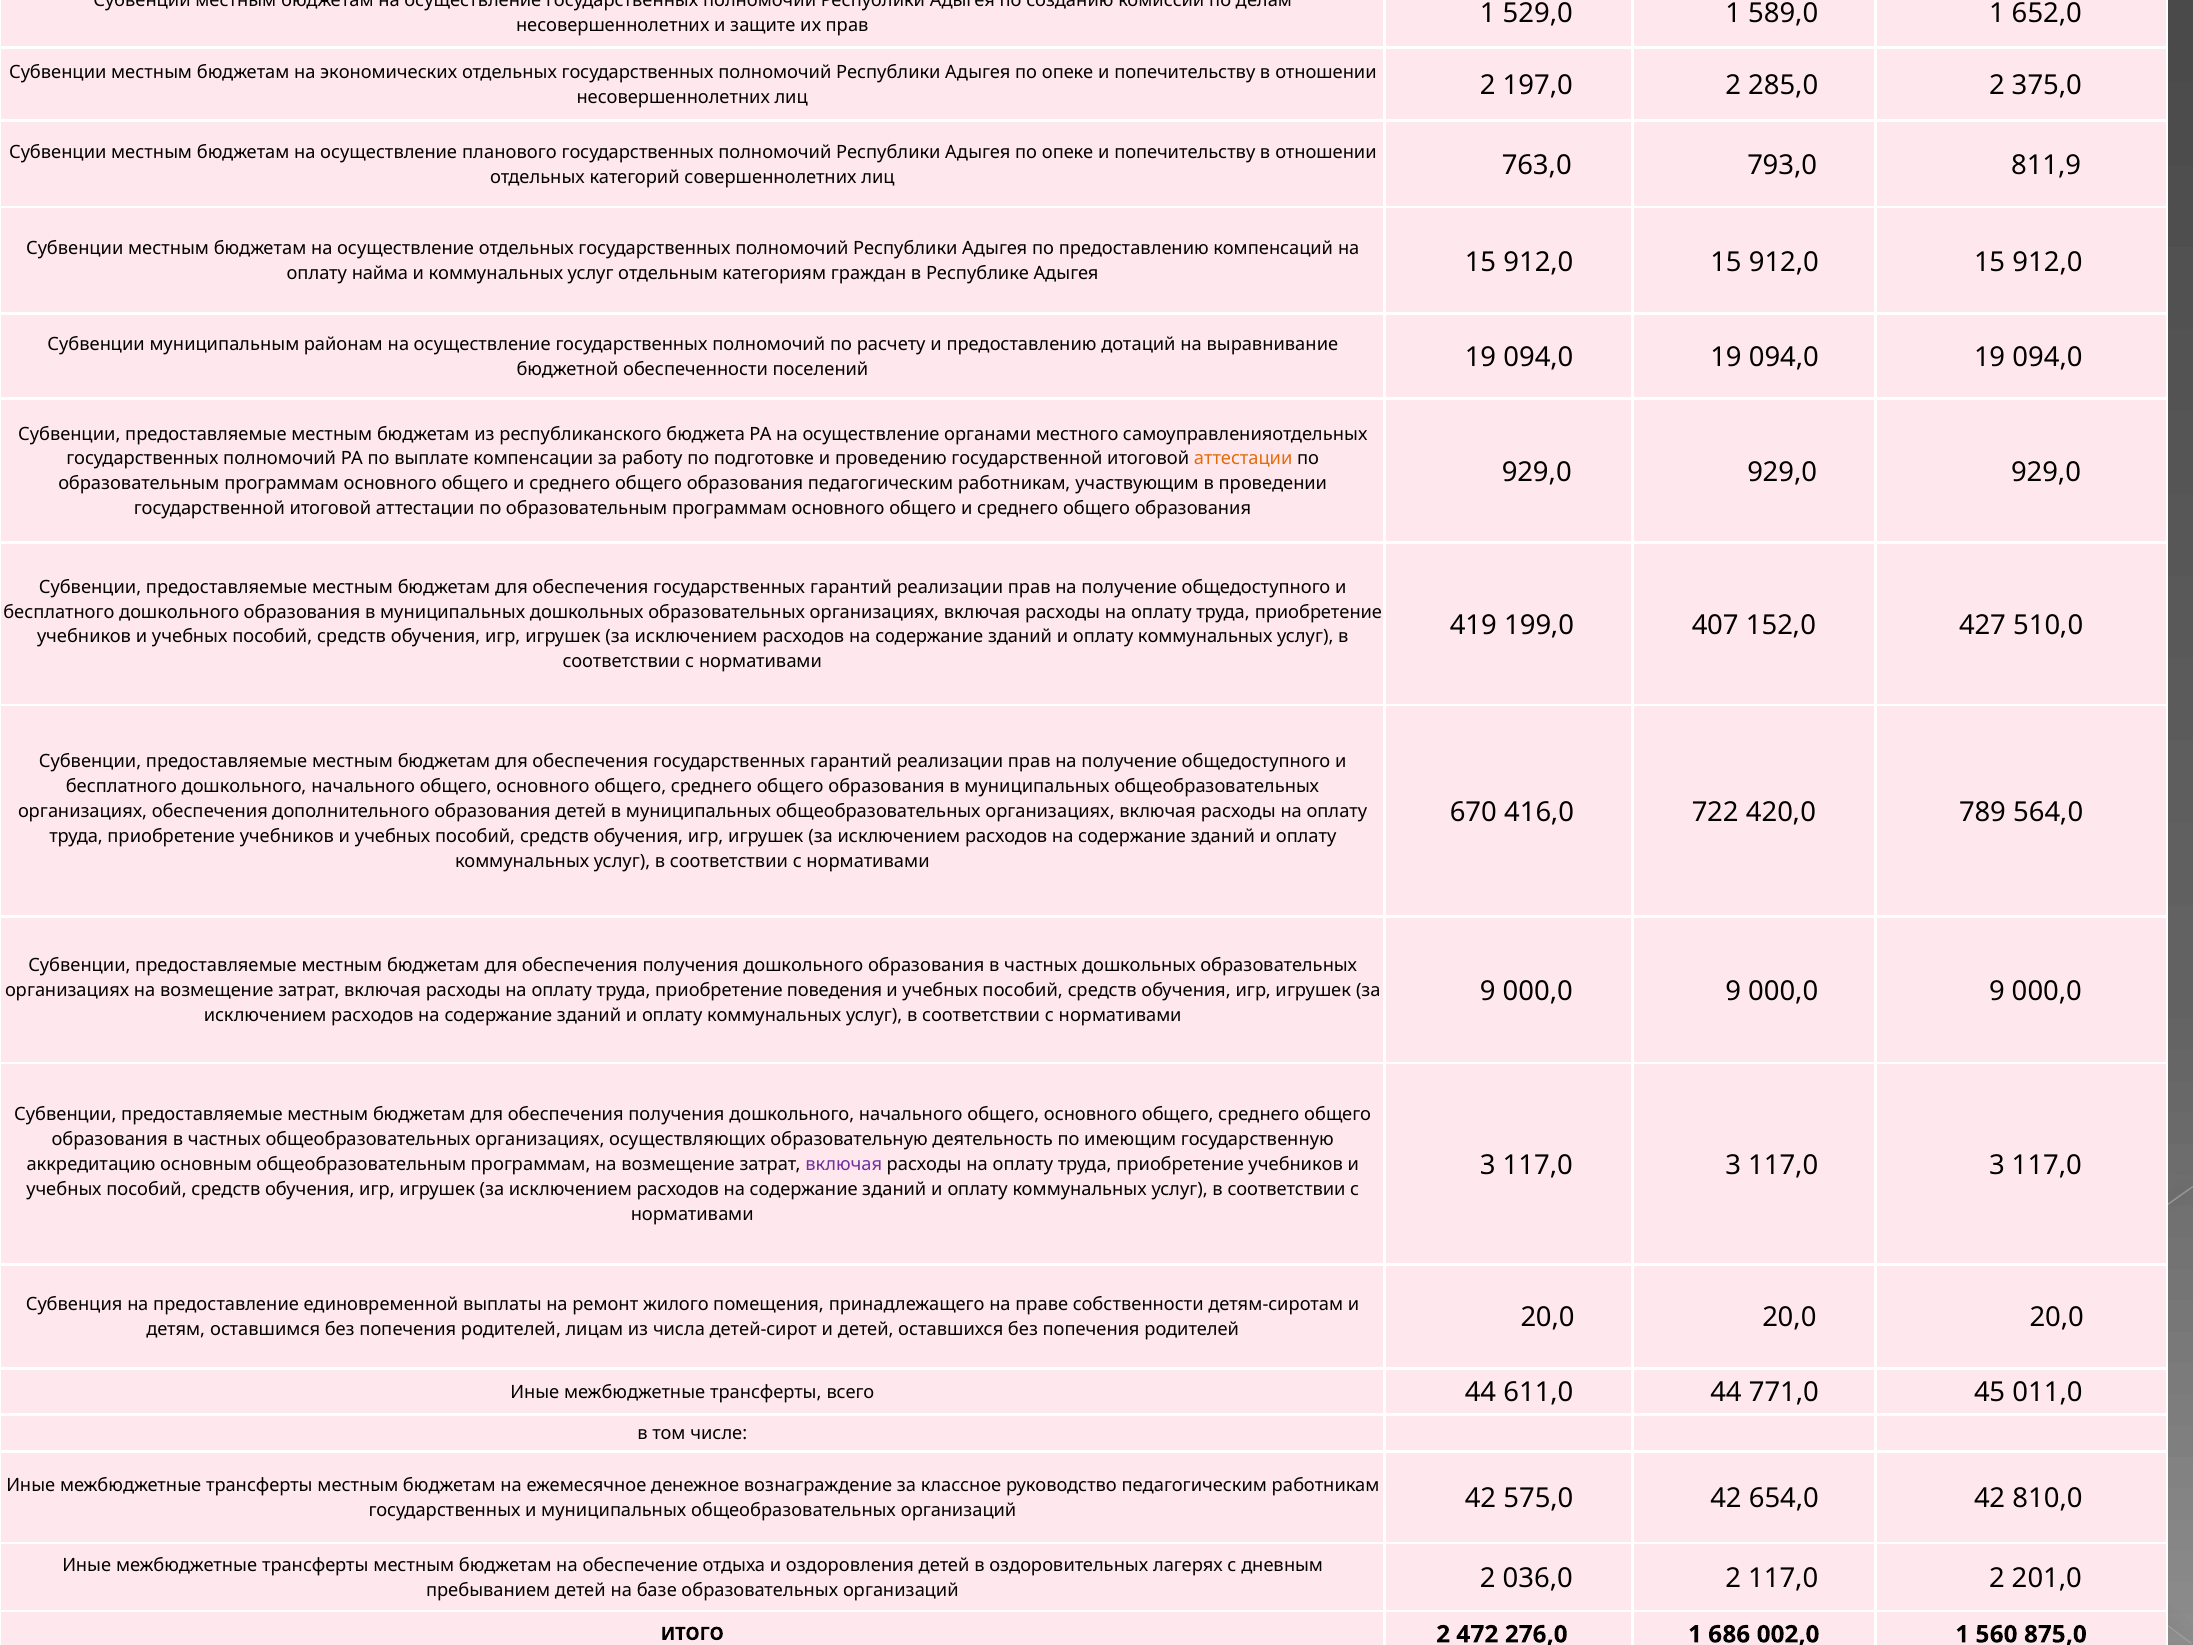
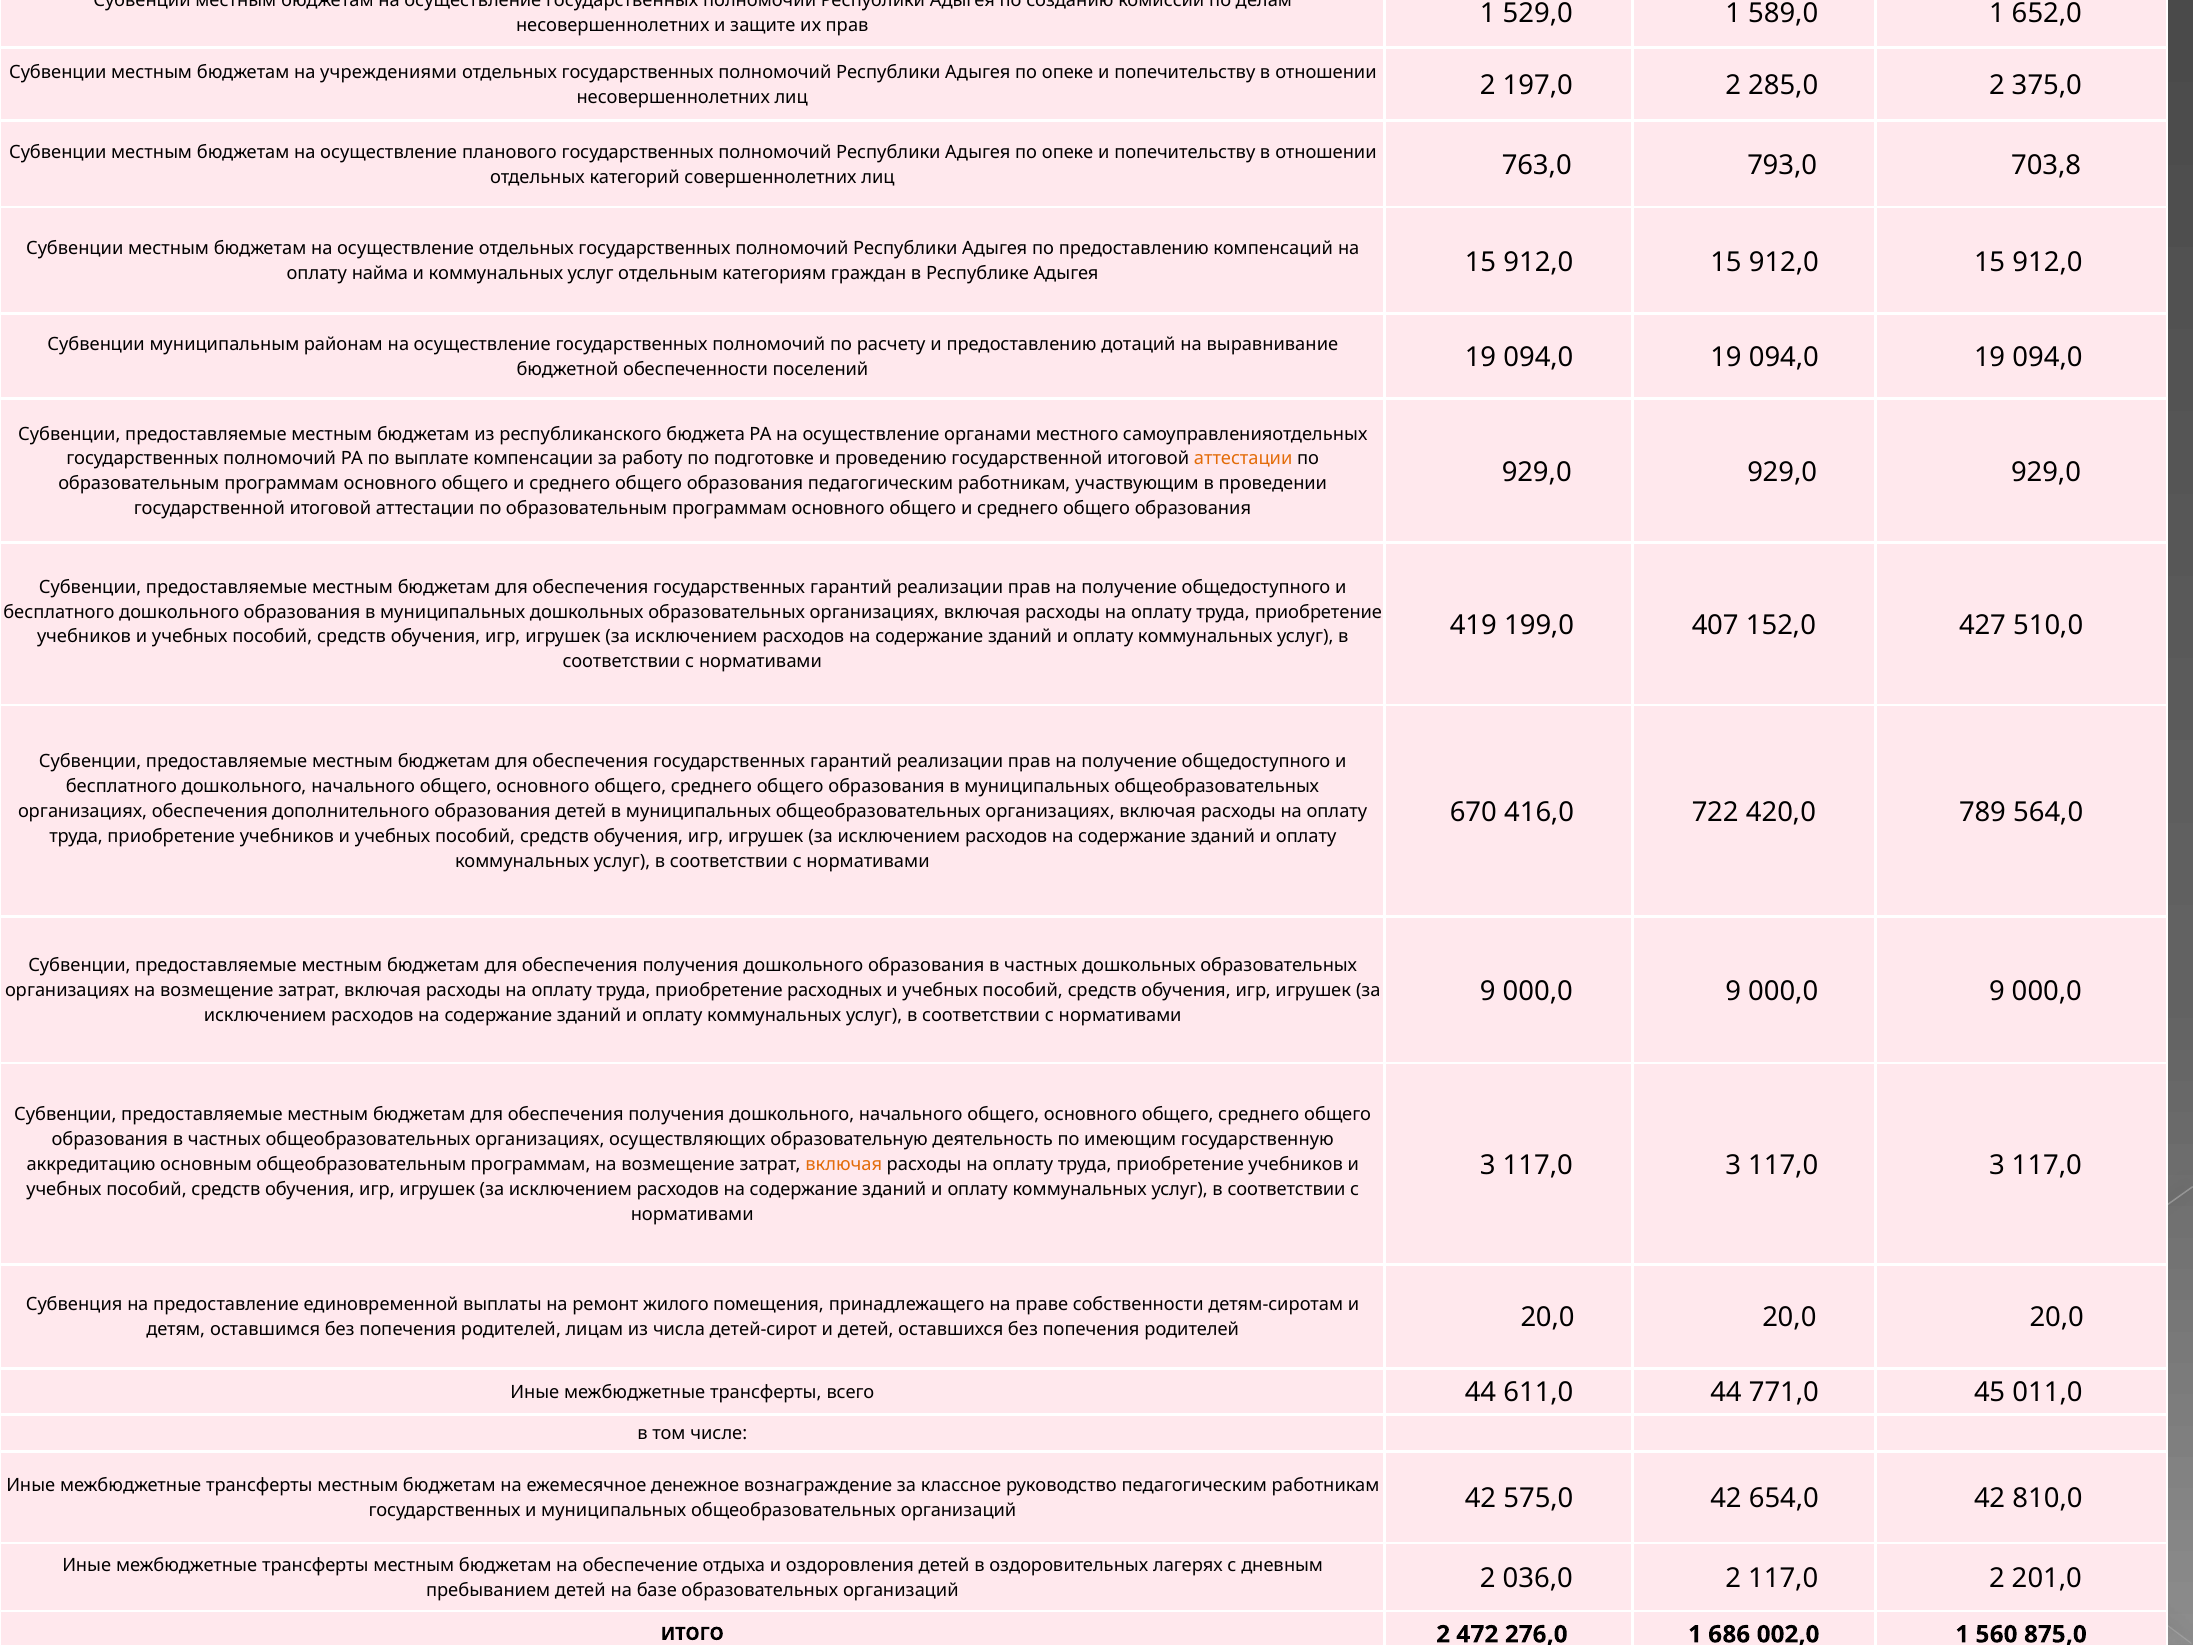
экономических: экономических -> учреждениями (388, 72)
811,9: 811,9 -> 703,8 (2046, 165)
поведения: поведения -> расходных (835, 990)
включая colour: purple -> orange (844, 1164)
